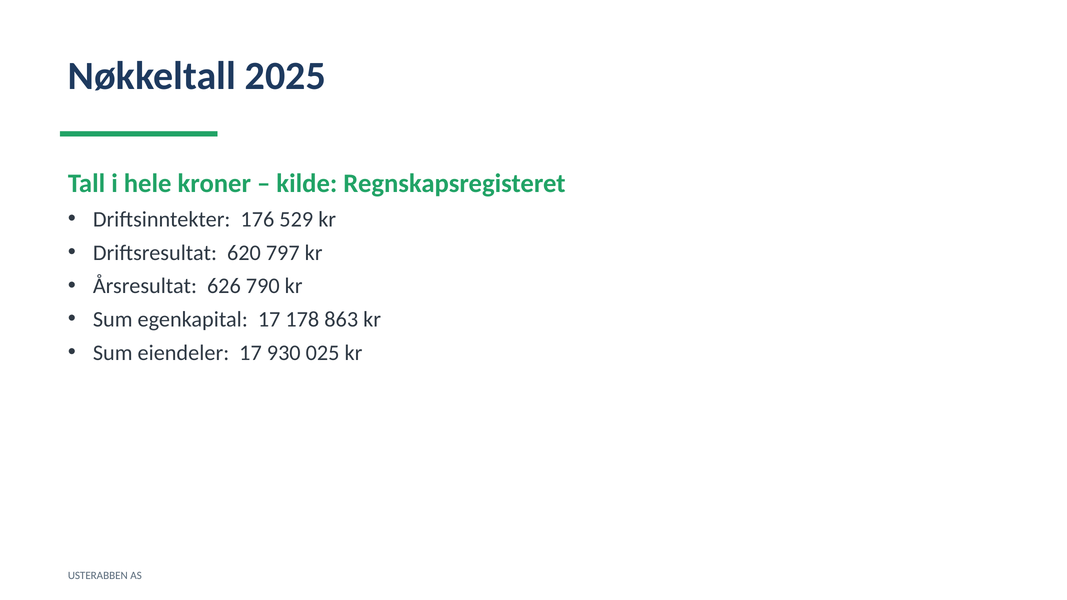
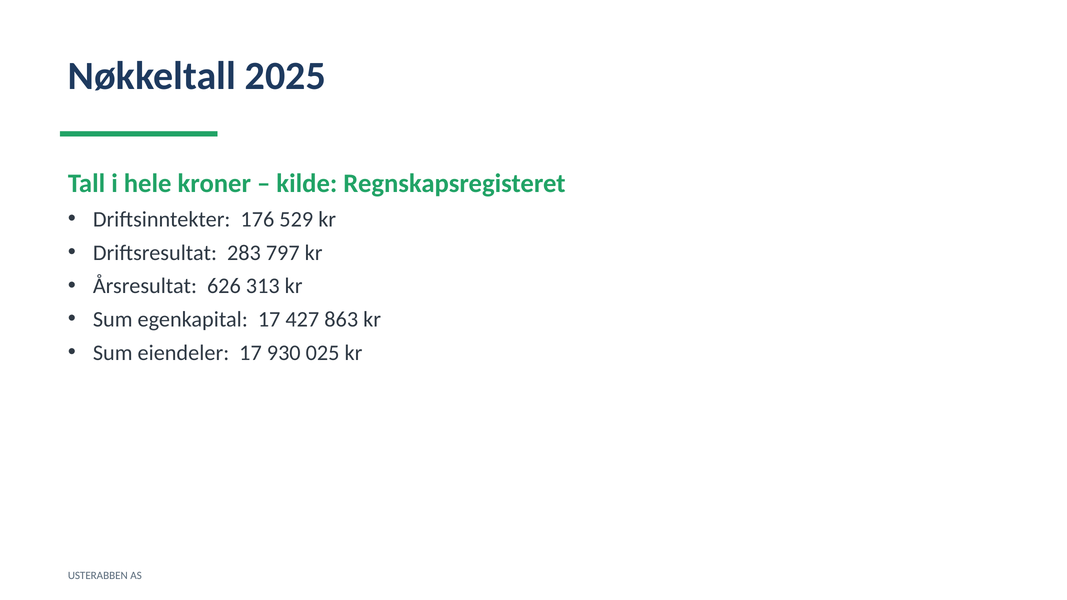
620: 620 -> 283 (244, 253)
790: 790 -> 313 (263, 286)
178: 178 -> 427 (302, 319)
